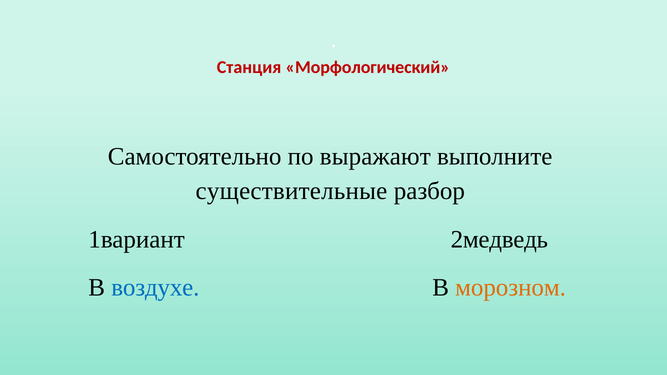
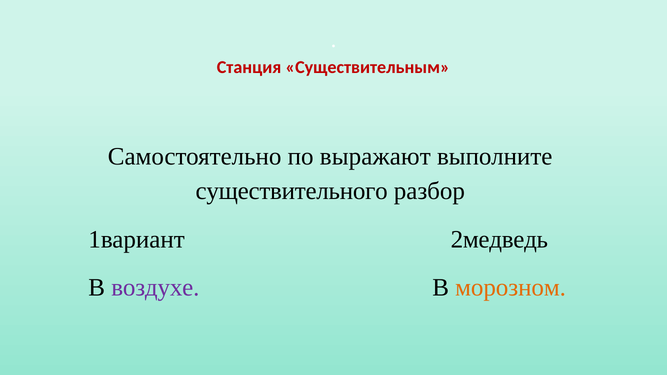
Морфологический: Морфологический -> Существительным (368, 67)
существительные: существительные -> существительного (292, 191)
воздухе colour: blue -> purple (155, 288)
